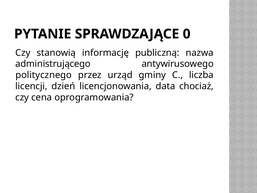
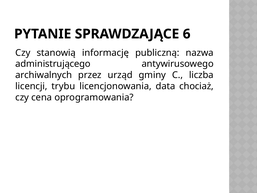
0: 0 -> 6 (187, 34)
politycznego: politycznego -> archiwalnych (44, 75)
dzień: dzień -> trybu (63, 86)
